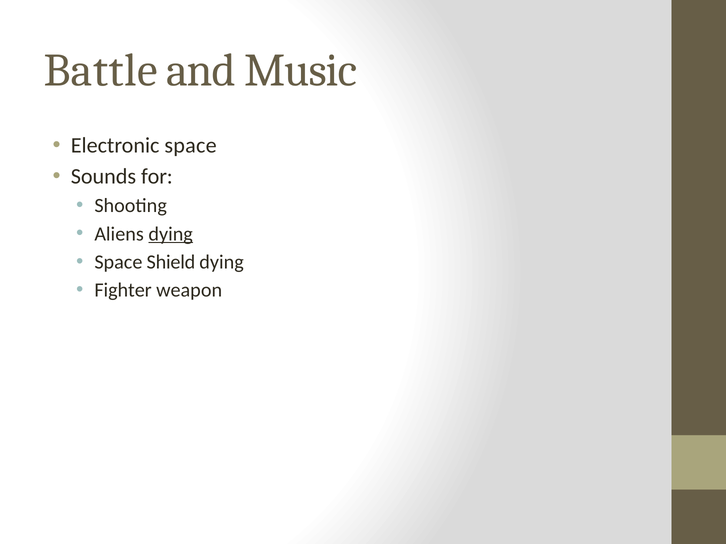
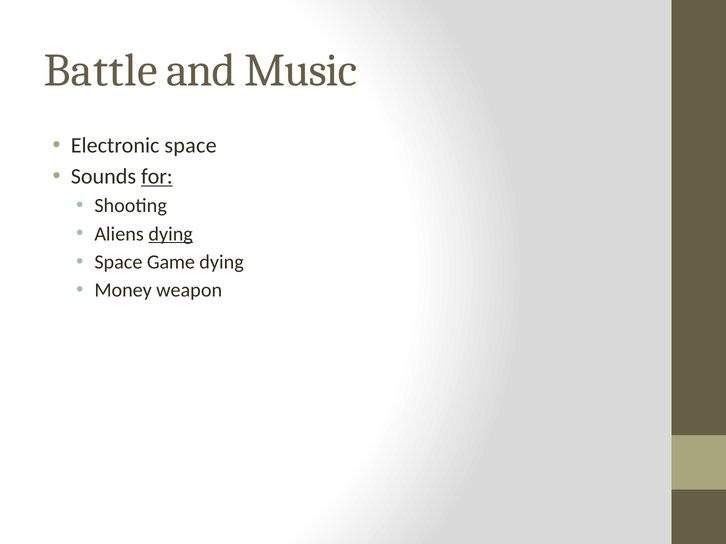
for underline: none -> present (157, 177)
Shield: Shield -> Game (171, 262)
Fighter: Fighter -> Money (123, 291)
